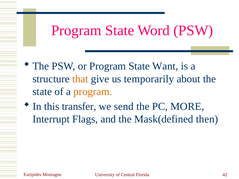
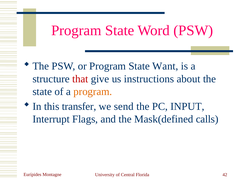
that colour: orange -> red (80, 79)
temporarily: temporarily -> instructions (149, 79)
MORE: MORE -> INPUT (187, 107)
then: then -> calls (207, 119)
